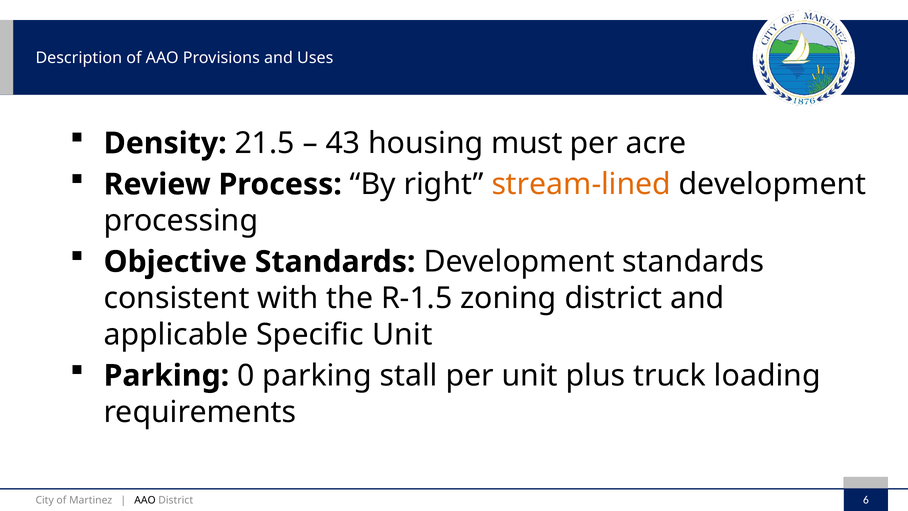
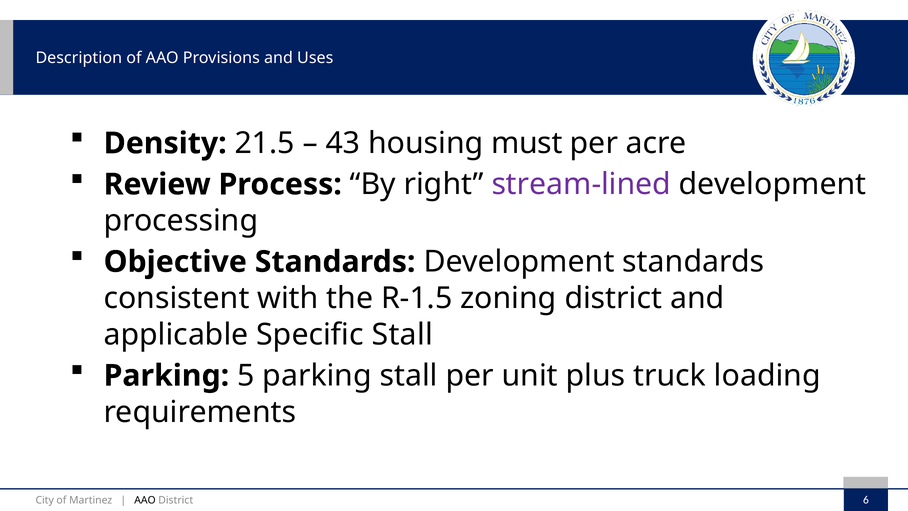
stream-lined colour: orange -> purple (581, 184)
Specific Unit: Unit -> Stall (402, 334)
0: 0 -> 5 (246, 376)
